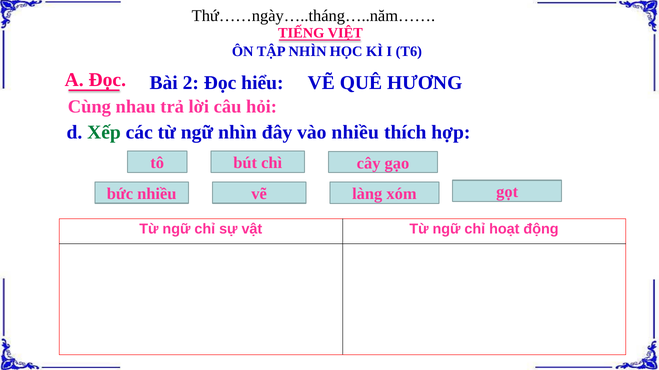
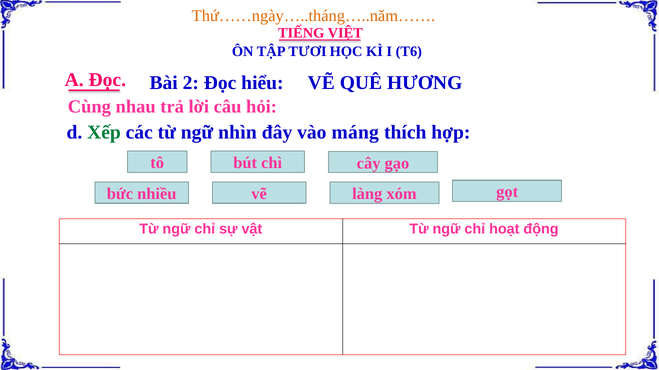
Thứ……ngày…..tháng…..năm…… colour: black -> orange (313, 16)
TẬP NHÌN: NHÌN -> TƯƠI (308, 52)
vào nhiều: nhiều -> máng (355, 132)
